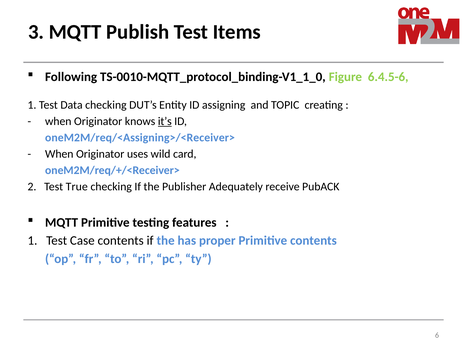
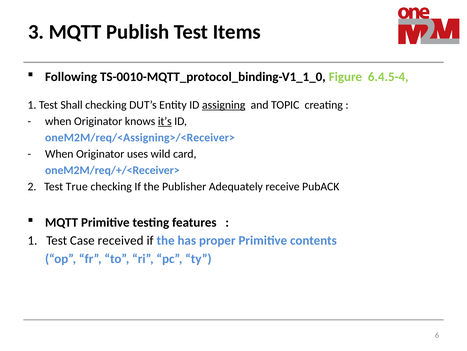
6.4.5-6: 6.4.5-6 -> 6.4.5-4 (388, 77)
Data: Data -> Shall (72, 105)
assigning underline: none -> present (224, 105)
Case contents: contents -> received (121, 240)
